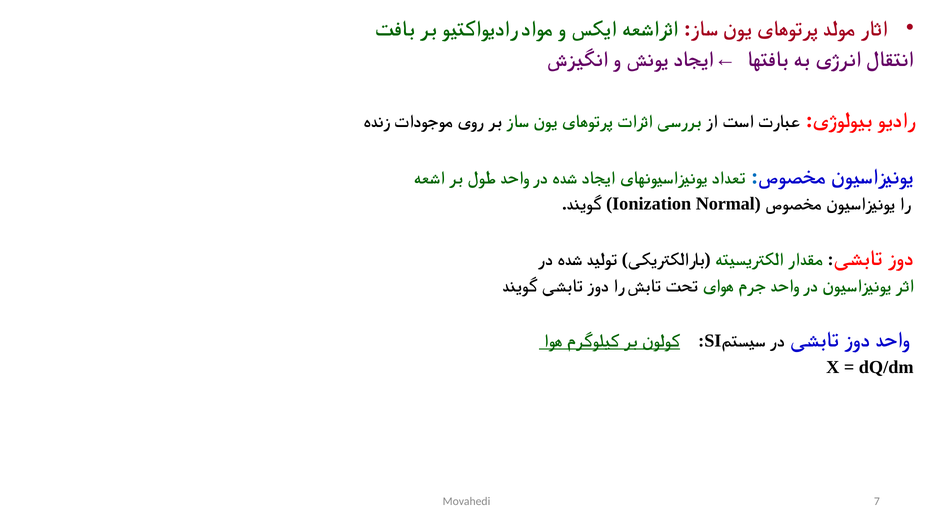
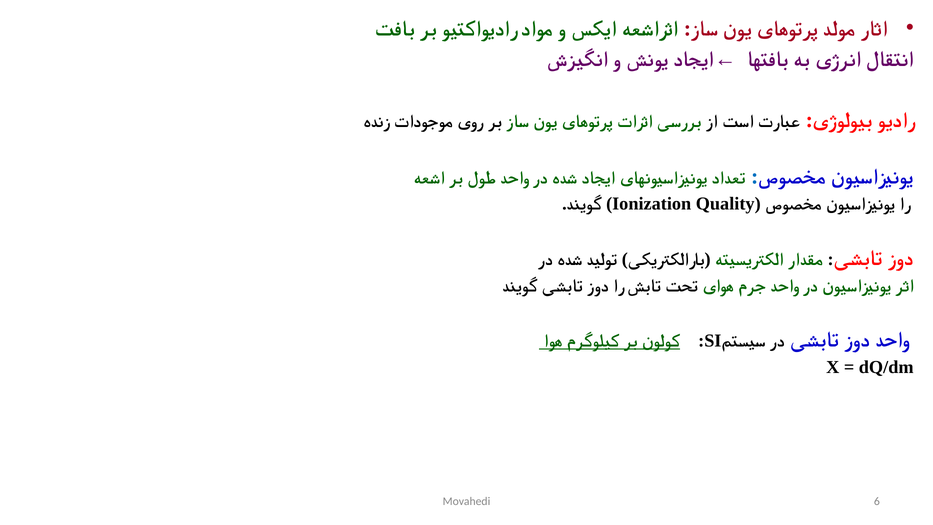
Normal: Normal -> Quality (725, 204)
7: 7 -> 6 (877, 501)
